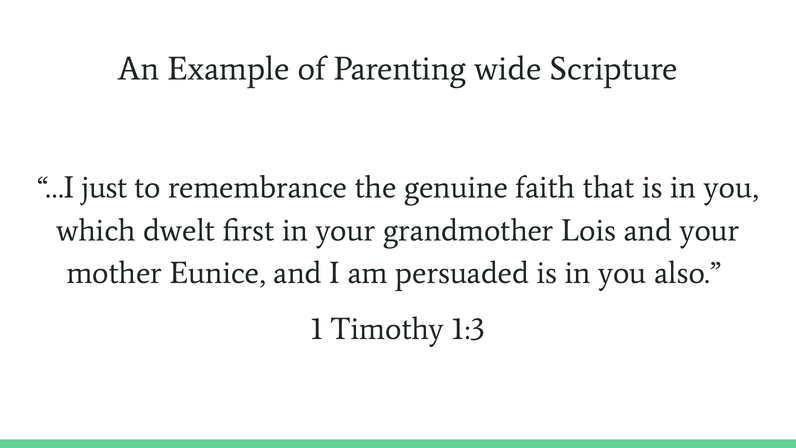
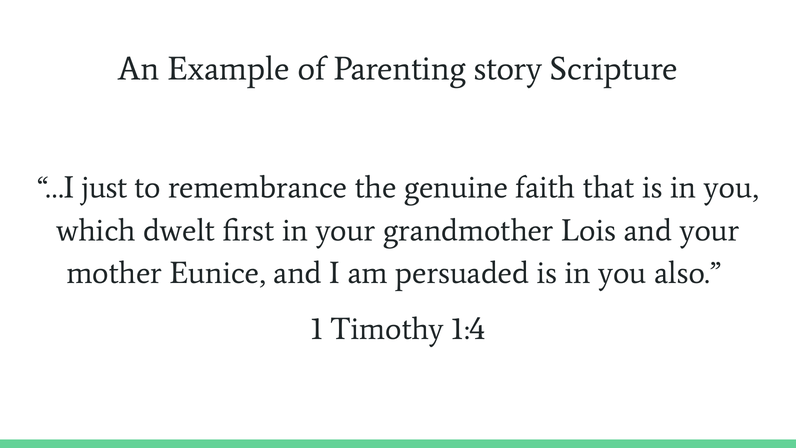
wide: wide -> story (508, 69)
1:3: 1:3 -> 1:4 (468, 329)
